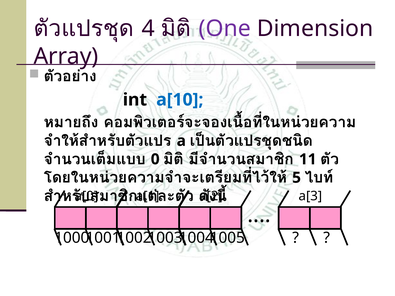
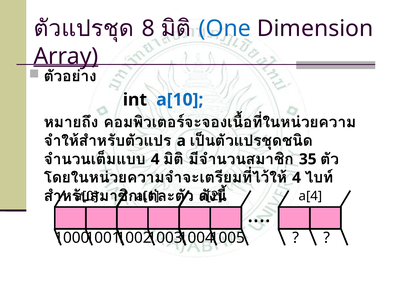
4: 4 -> 8 (148, 29)
One colour: purple -> blue (225, 29)
Array underline: none -> present (66, 56)
0: 0 -> 4 (155, 159)
11: 11 -> 35 (308, 159)
5: 5 -> 4 (297, 178)
a[3: a[3 -> a[4 (310, 196)
